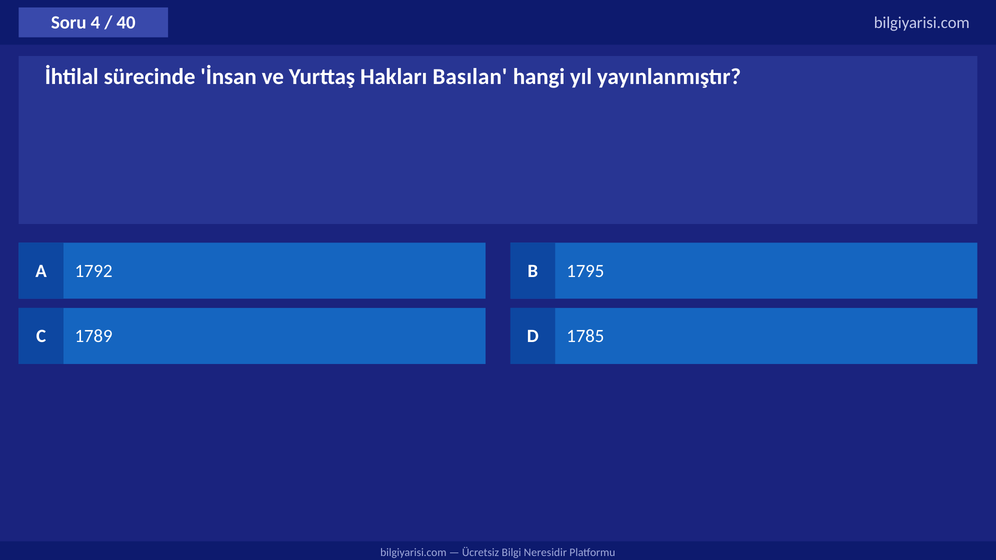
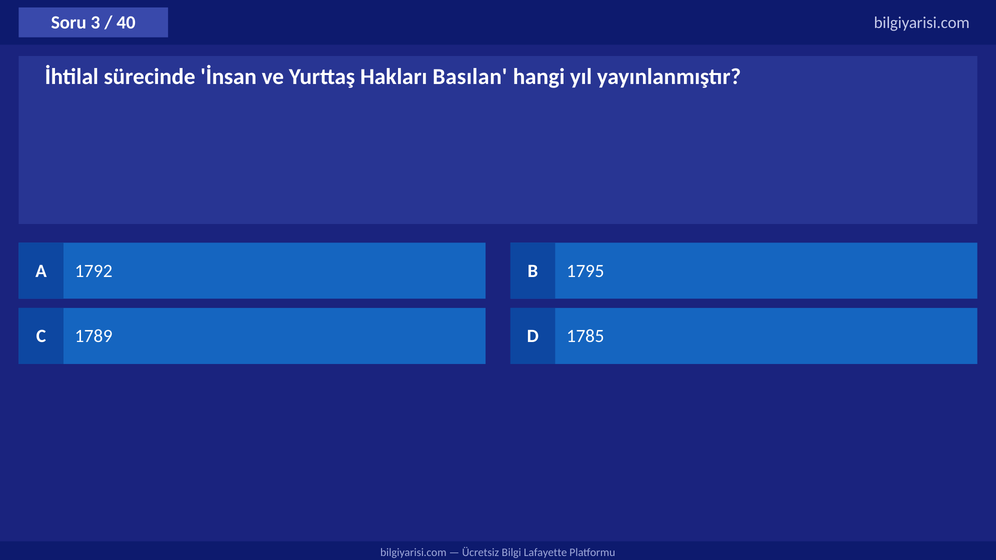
4: 4 -> 3 (95, 23)
Neresidir: Neresidir -> Lafayette (545, 552)
